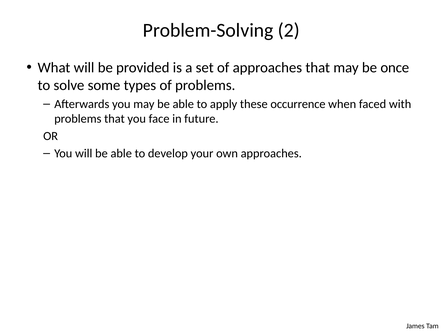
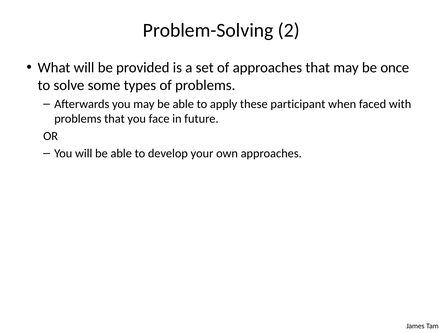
occurrence: occurrence -> participant (298, 104)
